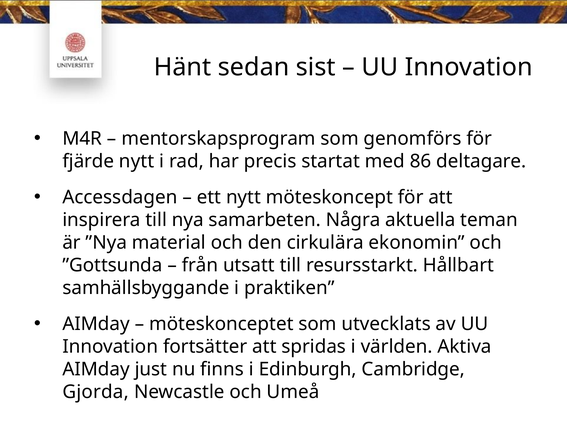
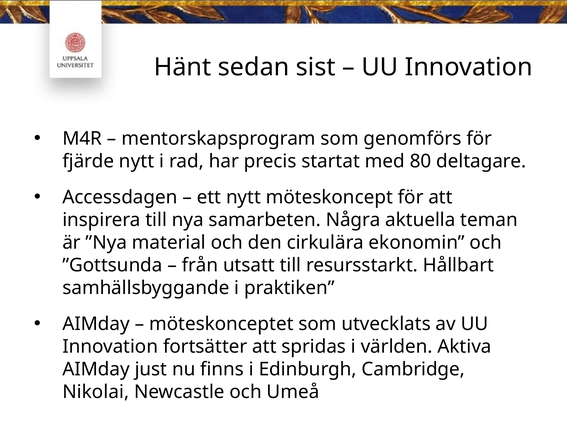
86: 86 -> 80 (421, 162)
Gjorda: Gjorda -> Nikolai (96, 392)
